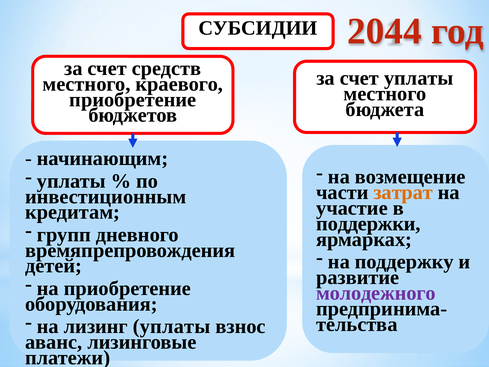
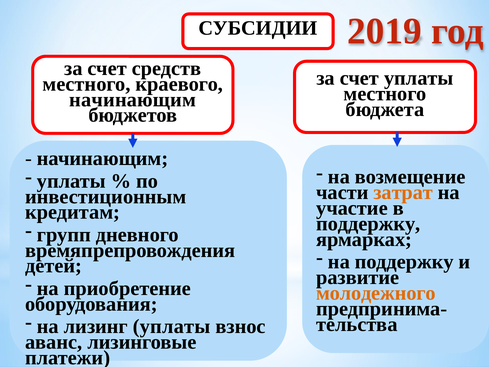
2044: 2044 -> 2019 (385, 31)
приобретение: приобретение -> начинающим (133, 100)
поддержки: поддержки -> поддержку (368, 224)
молодежного colour: purple -> orange (376, 293)
